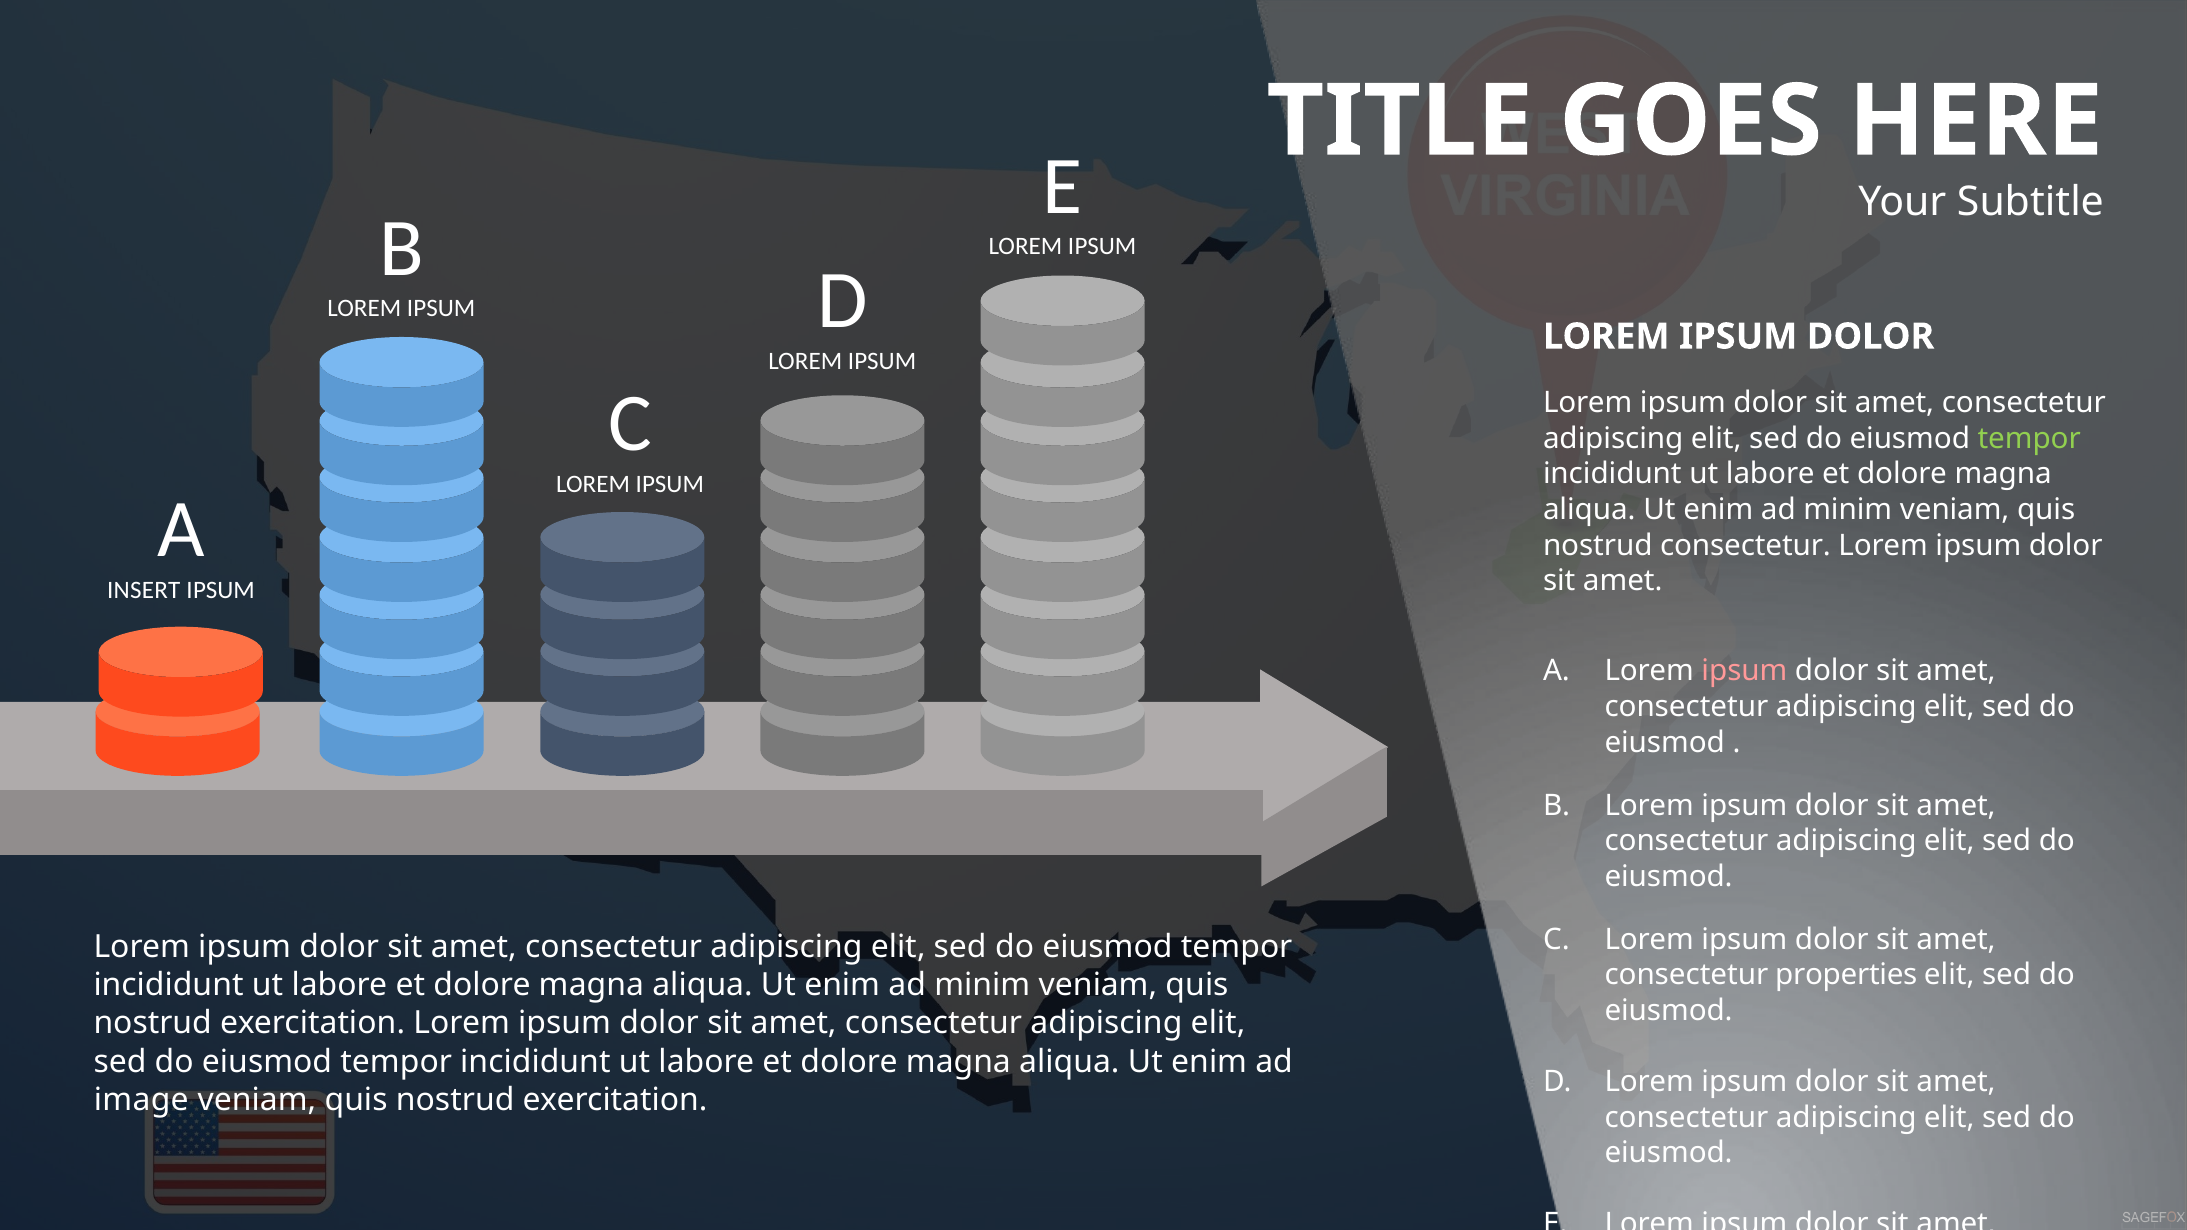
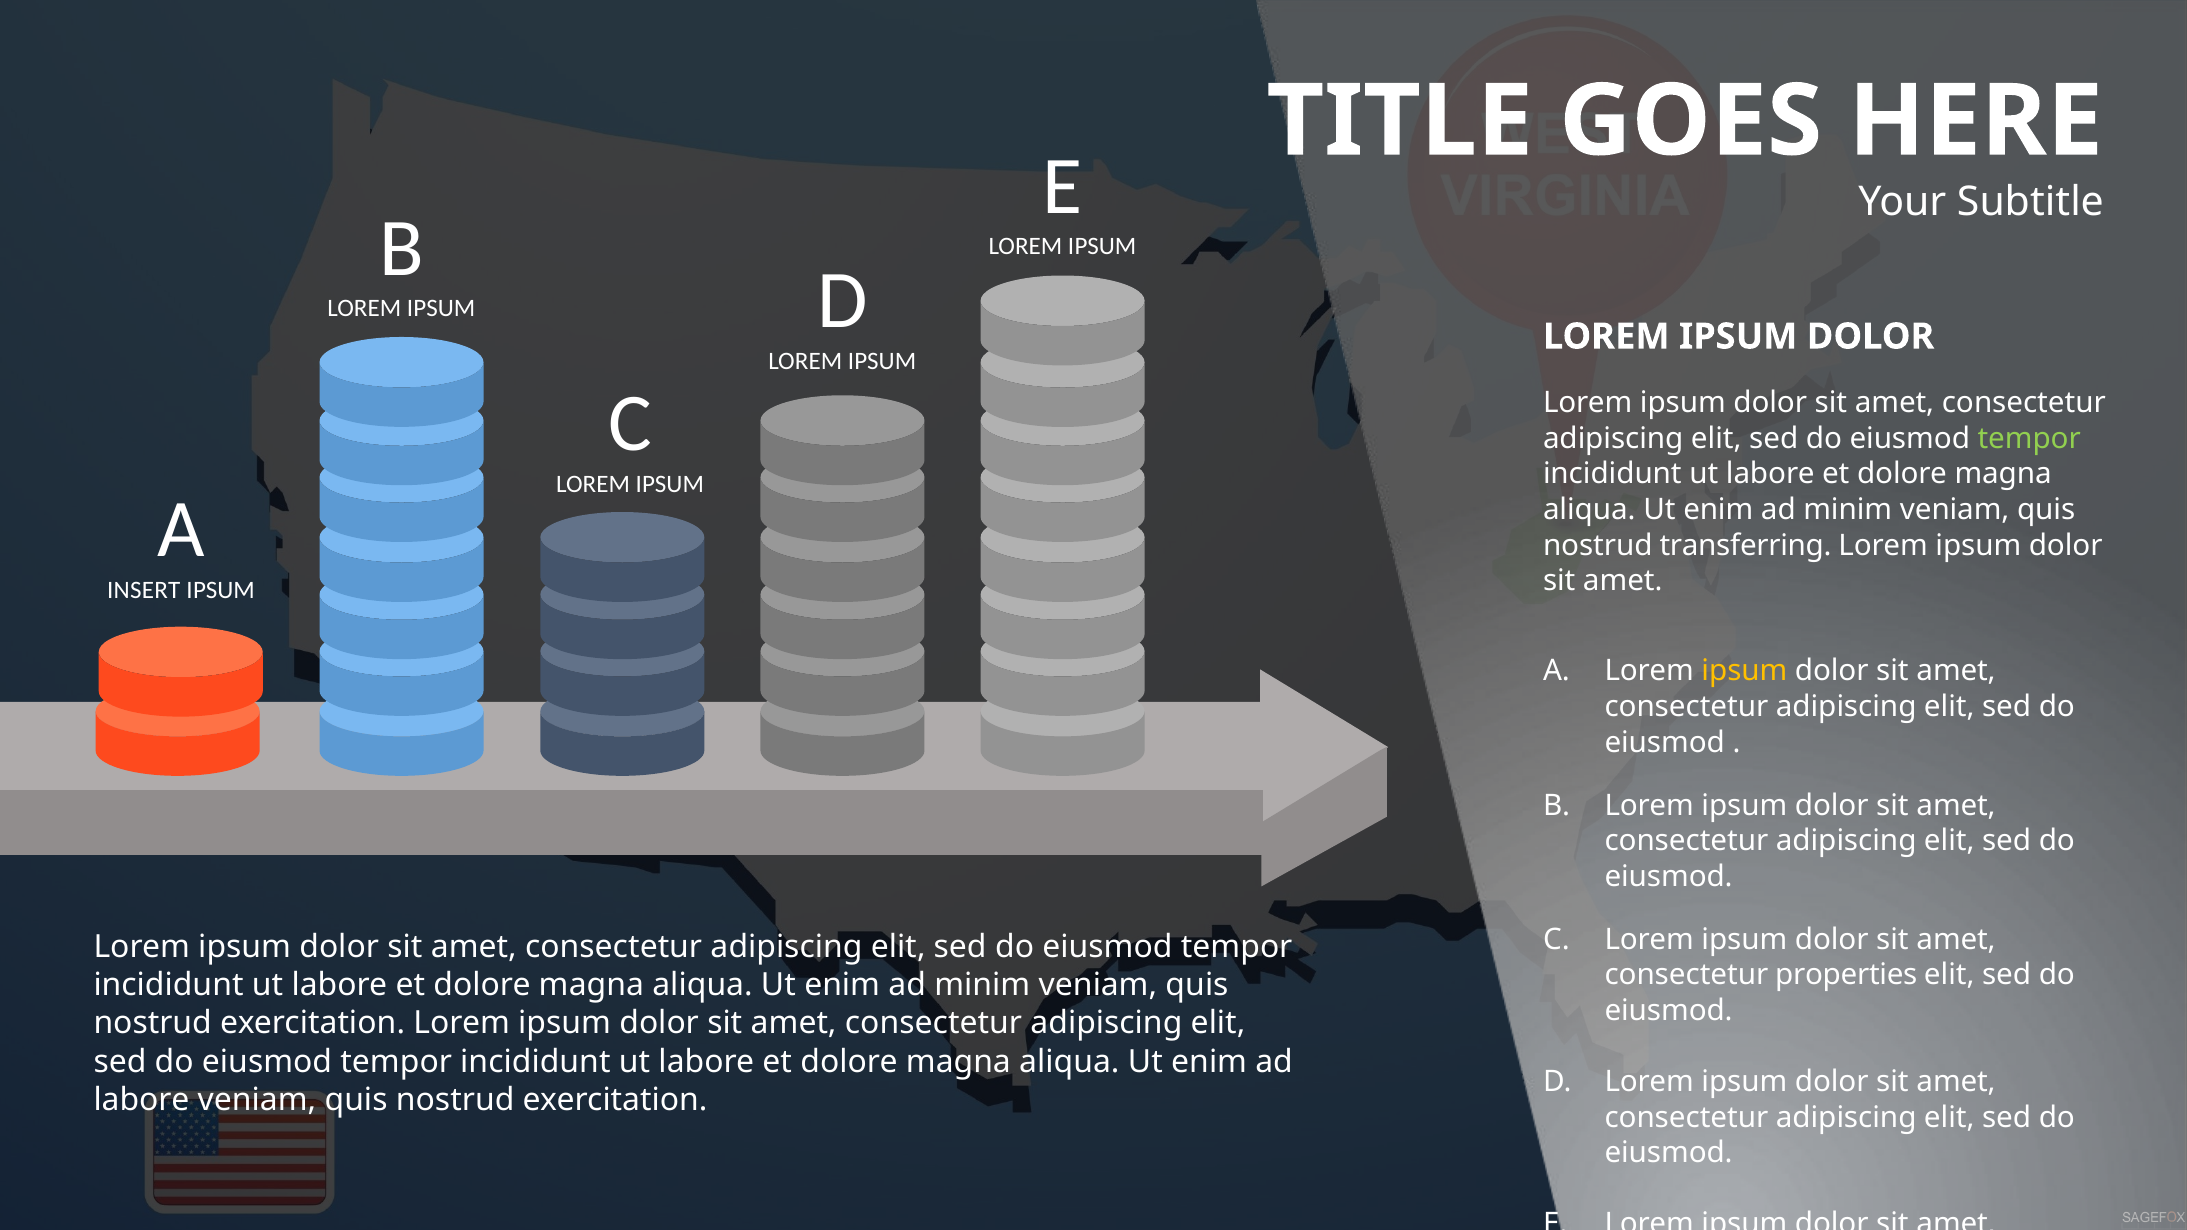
nostrud consectetur: consectetur -> transferring (1746, 545)
ipsum colour: pink -> yellow (1744, 671)
image: image -> labore (141, 1100)
